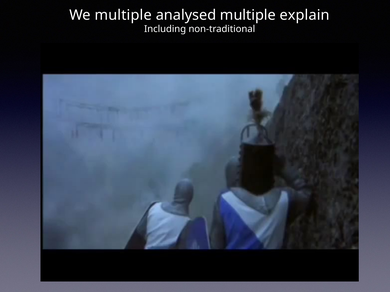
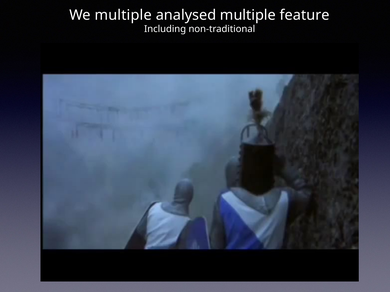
explain: explain -> feature (305, 15)
